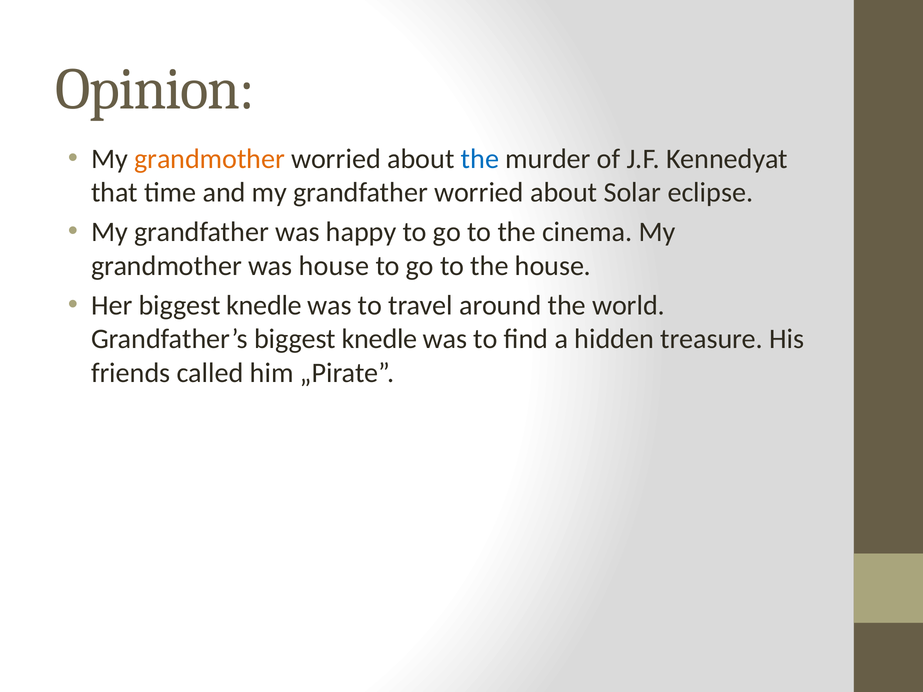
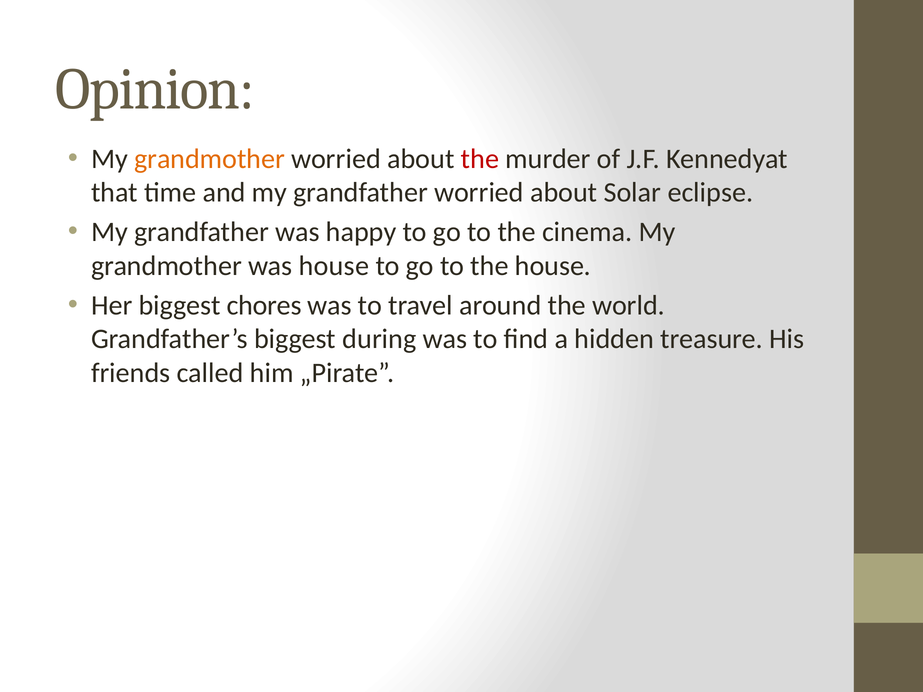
the colour: blue -> red (480, 159)
Her biggest knedle: knedle -> chores (264, 305)
Grandfather’s biggest knedle: knedle -> during (379, 339)
